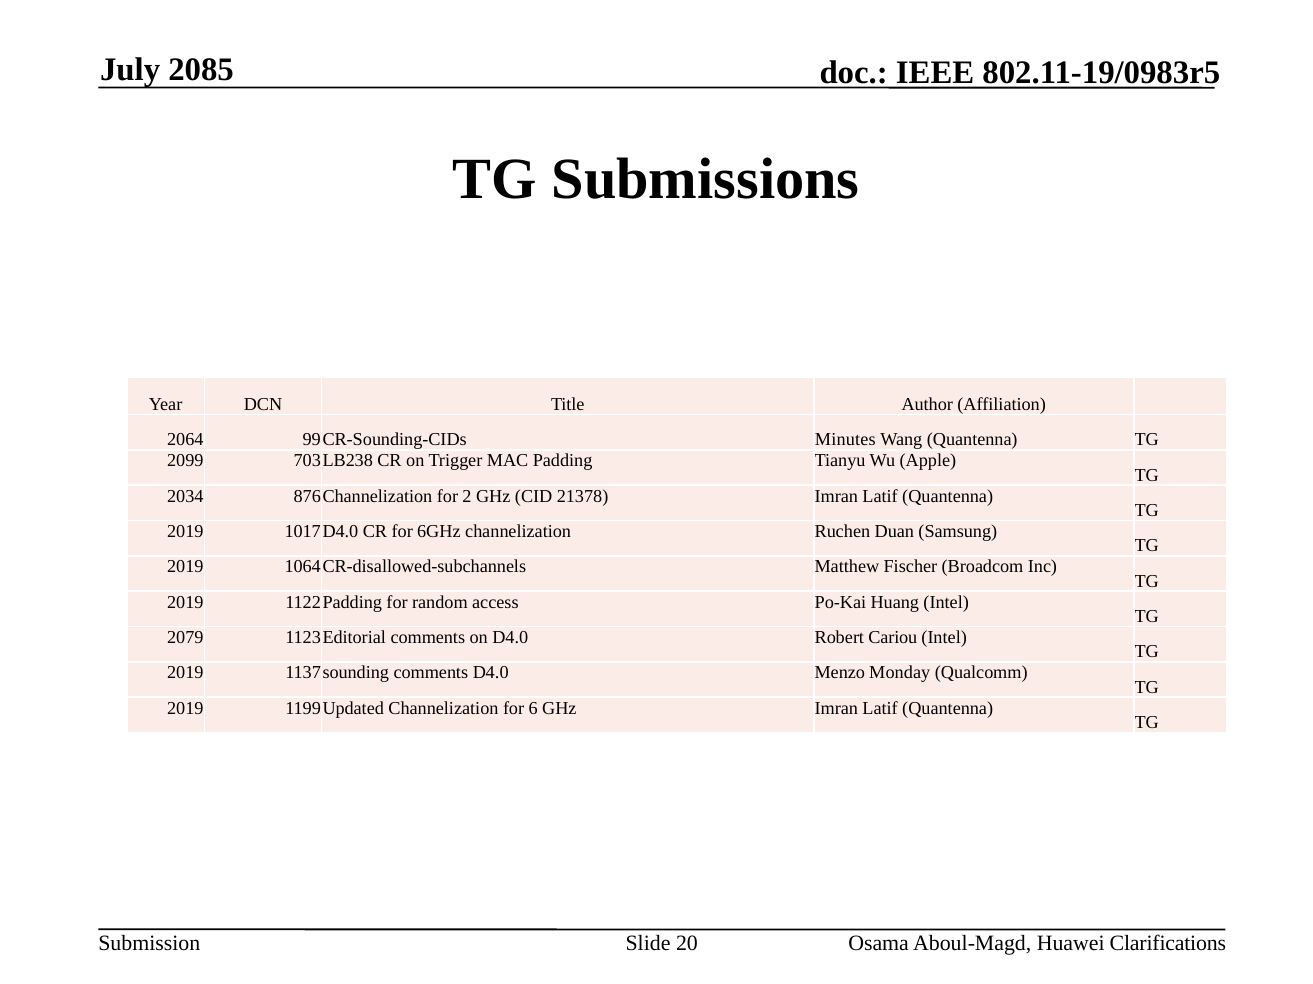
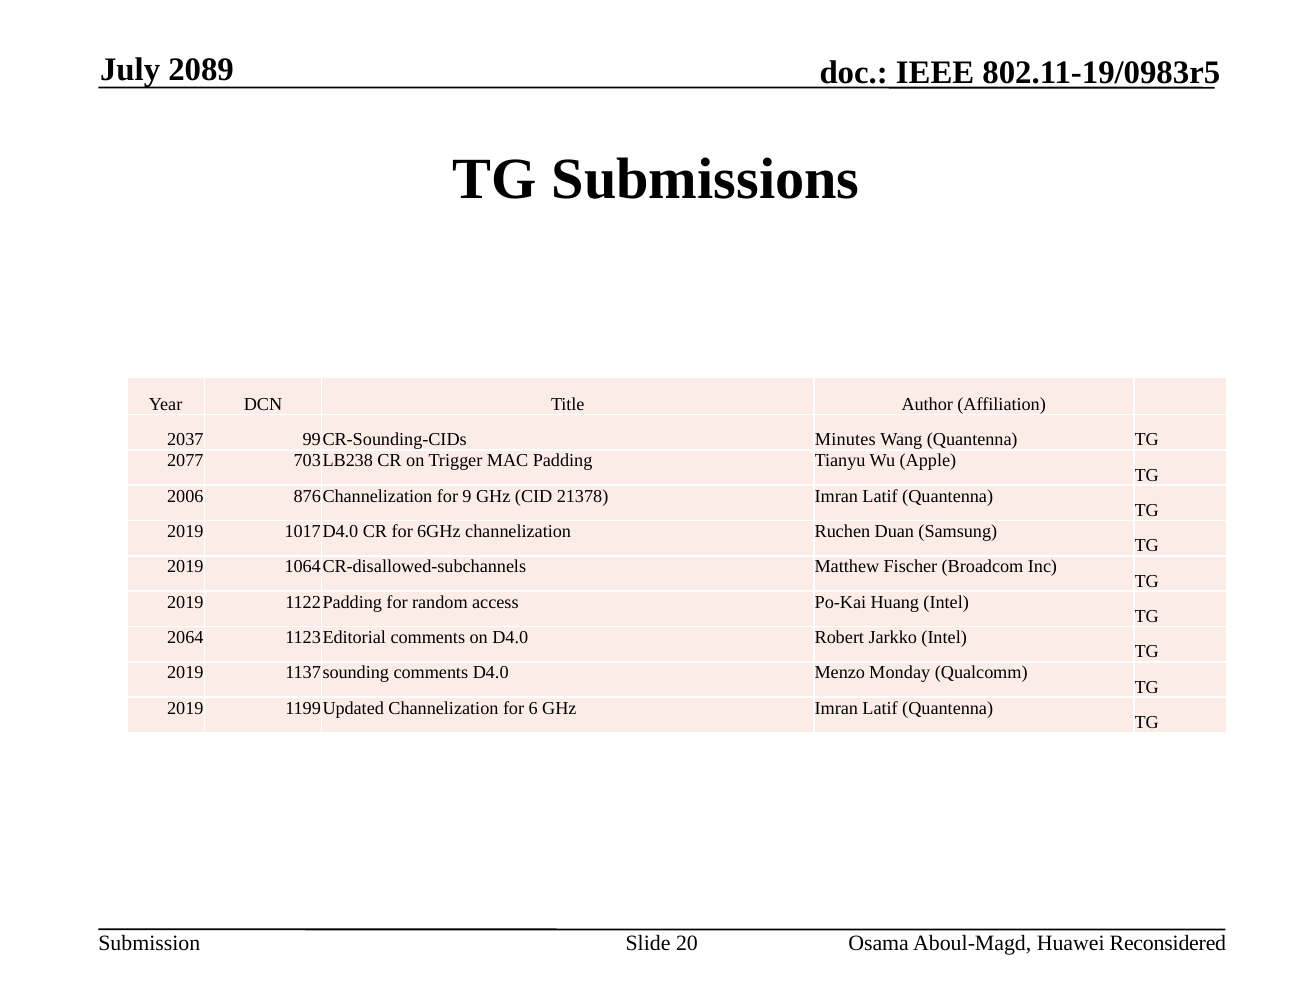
2085: 2085 -> 2089 (201, 70)
2064: 2064 -> 2037 (185, 440)
2099: 2099 -> 2077 (185, 461)
2034: 2034 -> 2006 (185, 496)
2: 2 -> 9 (467, 496)
2079: 2079 -> 2064 (185, 638)
Cariou: Cariou -> Jarkko (893, 638)
Clarifications: Clarifications -> Reconsidered (1168, 944)
